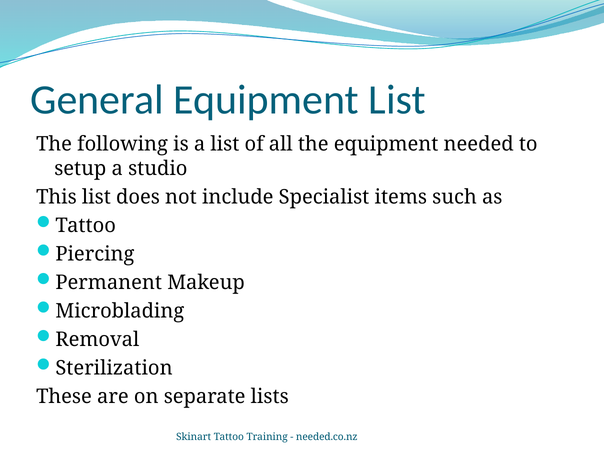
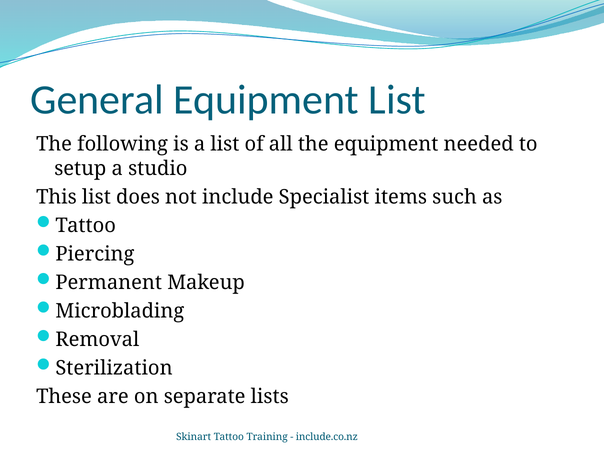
needed.co.nz: needed.co.nz -> include.co.nz (327, 437)
